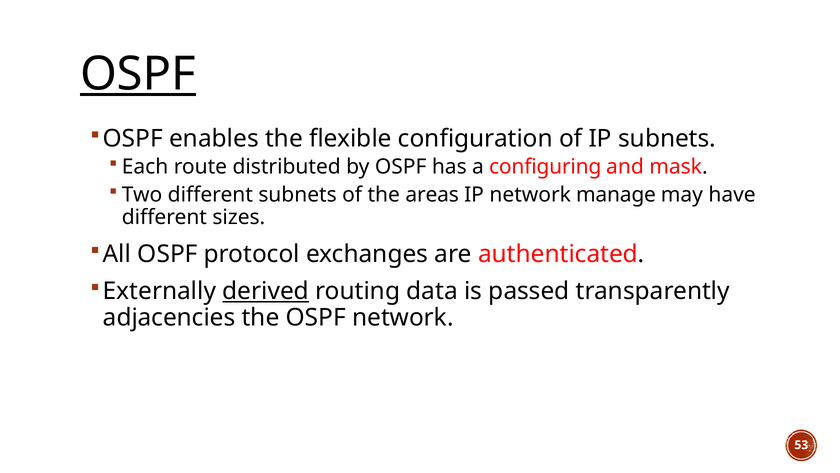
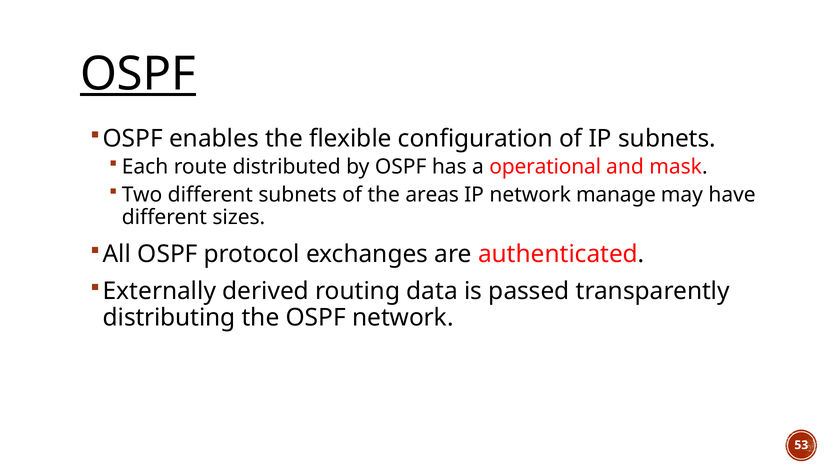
configuring: configuring -> operational (545, 166)
derived underline: present -> none (266, 291)
adjacencies: adjacencies -> distributing (169, 317)
